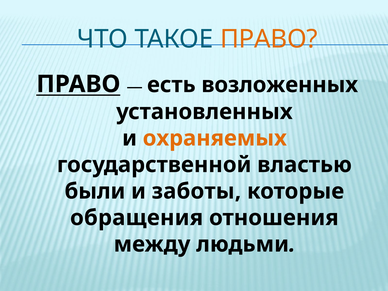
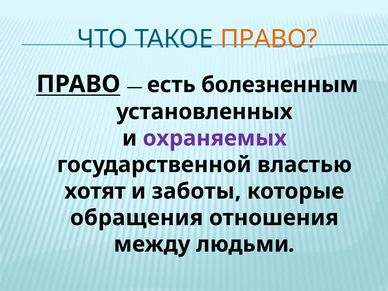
возложенных: возложенных -> болезненным (280, 85)
охраняемых colour: orange -> purple (215, 138)
были: были -> хотят (95, 191)
